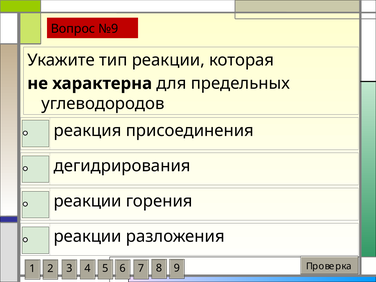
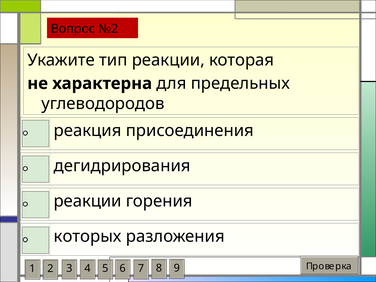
№9: №9 -> №2 (108, 29)
реакции: реакции -> которых (88, 236)
